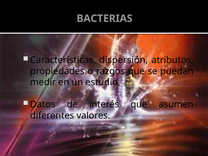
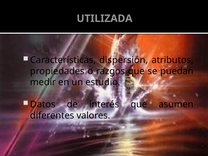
BACTERIAS: BACTERIAS -> UTILIZADA (104, 19)
